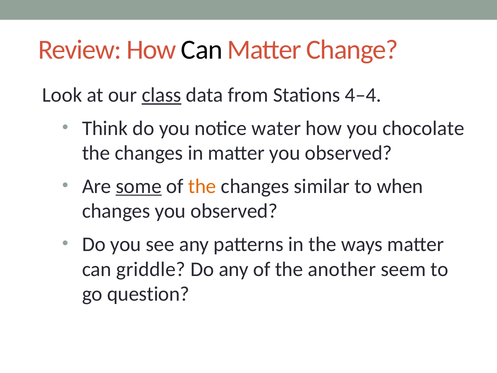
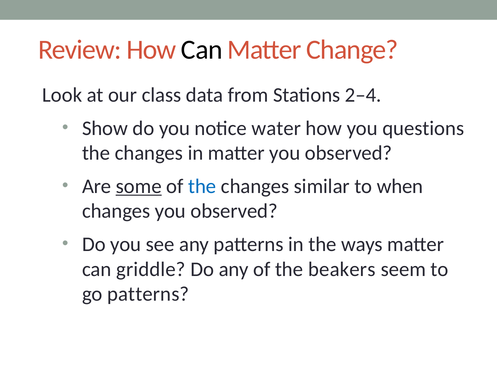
class underline: present -> none (162, 95)
4–4: 4–4 -> 2–4 (363, 95)
Think: Think -> Show (105, 128)
chocolate: chocolate -> questions (423, 128)
the colour: orange -> blue (202, 186)
another: another -> beakers (342, 269)
go question: question -> patterns (148, 294)
